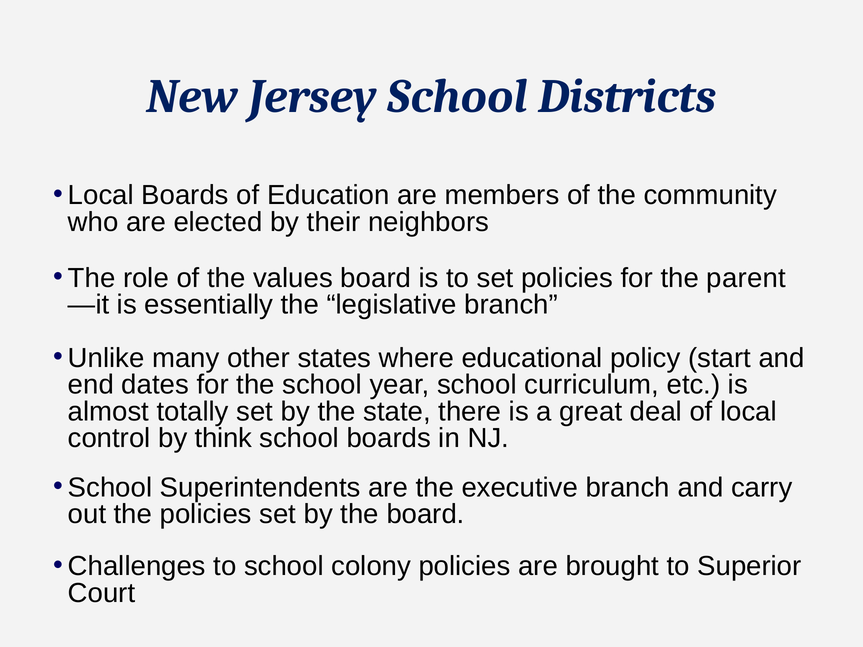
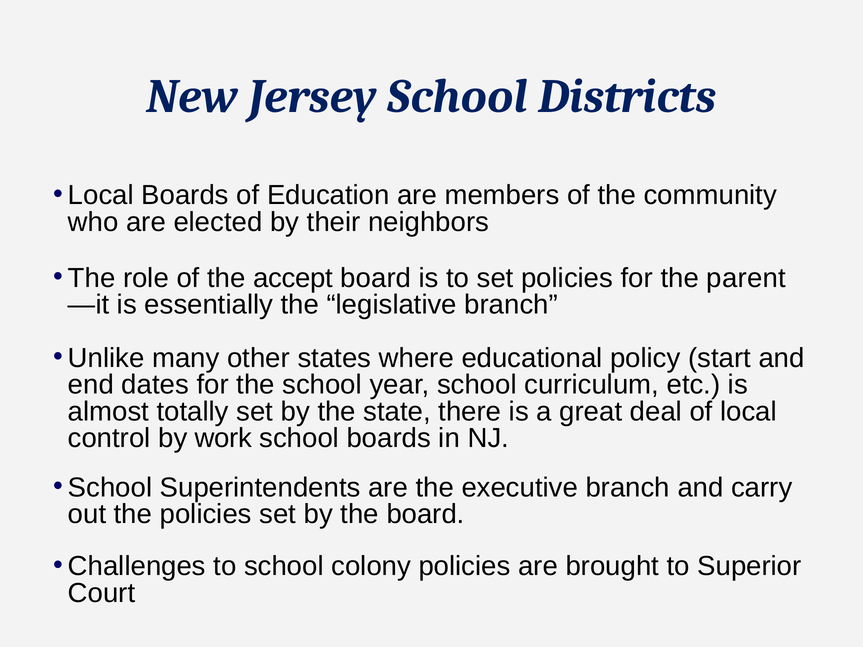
values: values -> accept (293, 278)
think: think -> work (223, 438)
